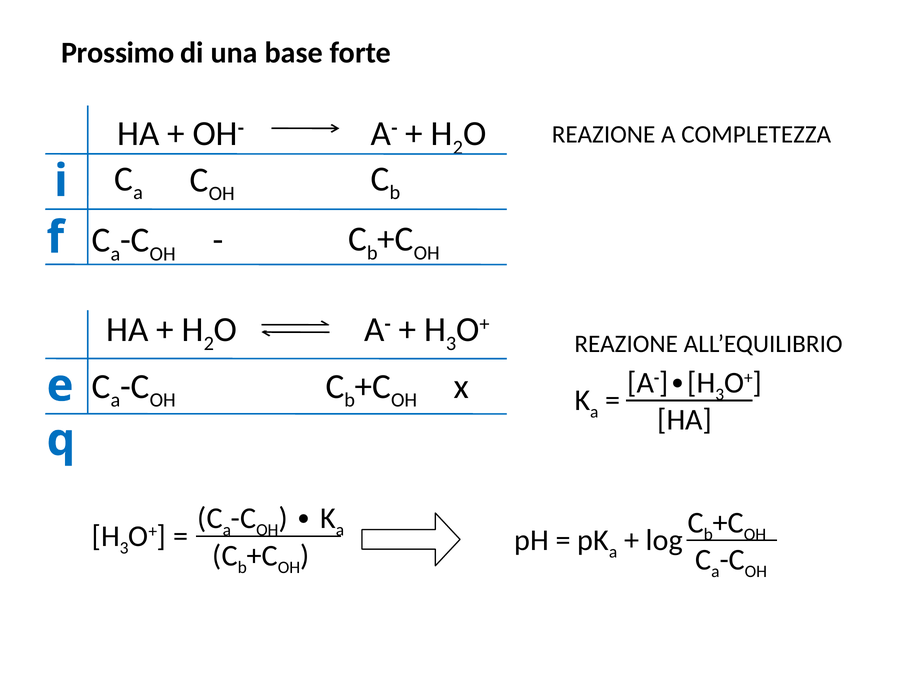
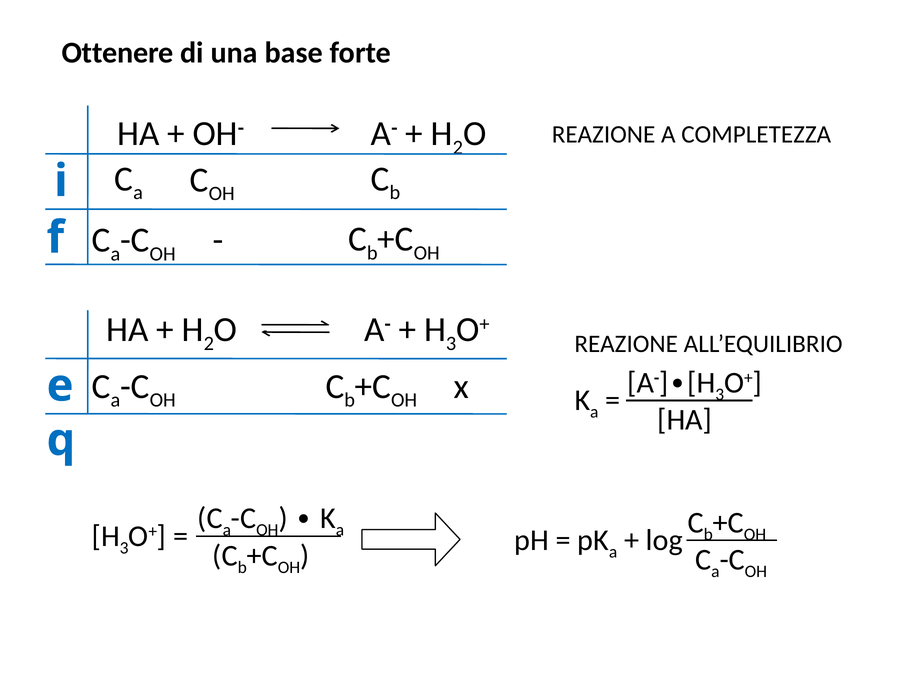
Prossimo: Prossimo -> Ottenere (118, 53)
